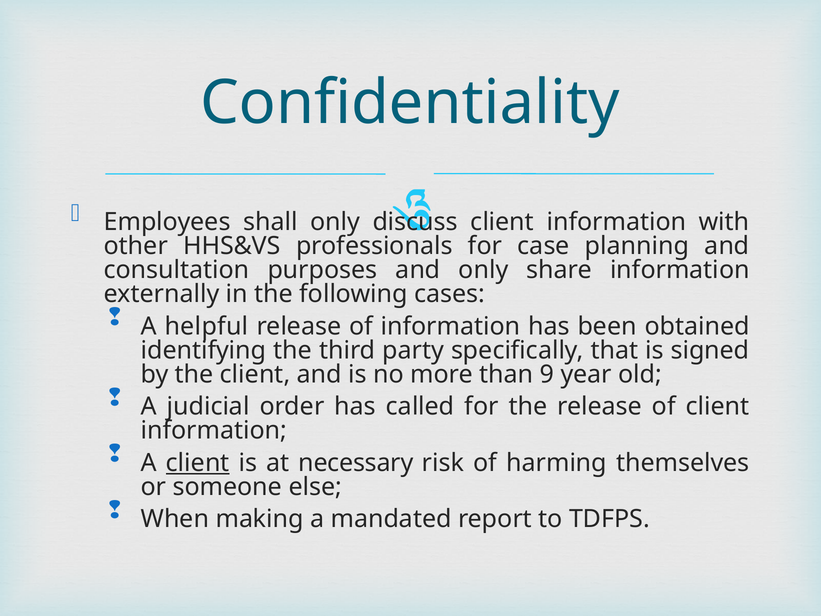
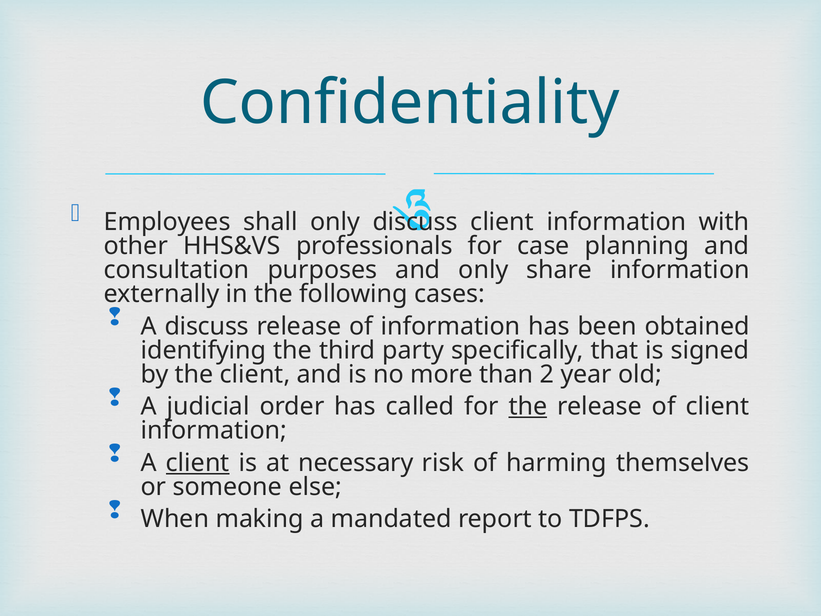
A helpful: helpful -> discuss (207, 326)
9: 9 -> 2 (547, 374)
the underline: none -> present (528, 406)
